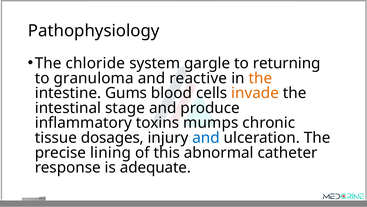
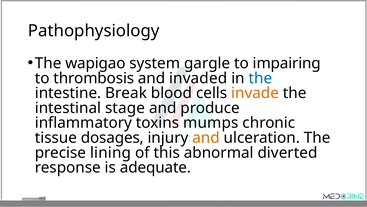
chloride: chloride -> wapigao (95, 63)
returning: returning -> impairing (287, 63)
granuloma: granuloma -> thrombosis (94, 78)
reactive: reactive -> invaded (198, 78)
the colour: orange -> blue (260, 78)
Gums: Gums -> Break (126, 93)
and colour: blue -> orange (206, 137)
catheter: catheter -> diverted (287, 152)
